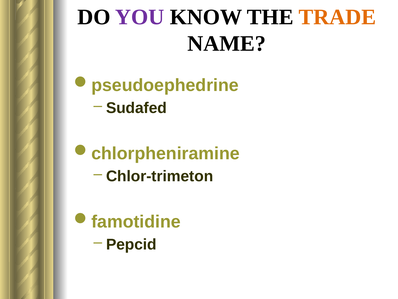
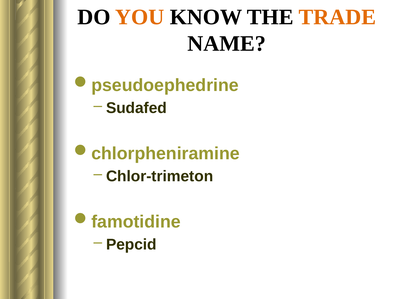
YOU colour: purple -> orange (140, 17)
